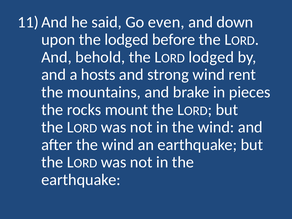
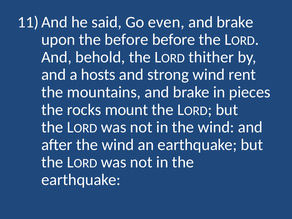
down: down -> brake (235, 22)
the lodged: lodged -> before (126, 40)
lodged: lodged -> thither (211, 57)
